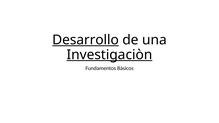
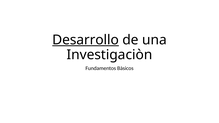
Investigaciòn underline: present -> none (109, 55)
